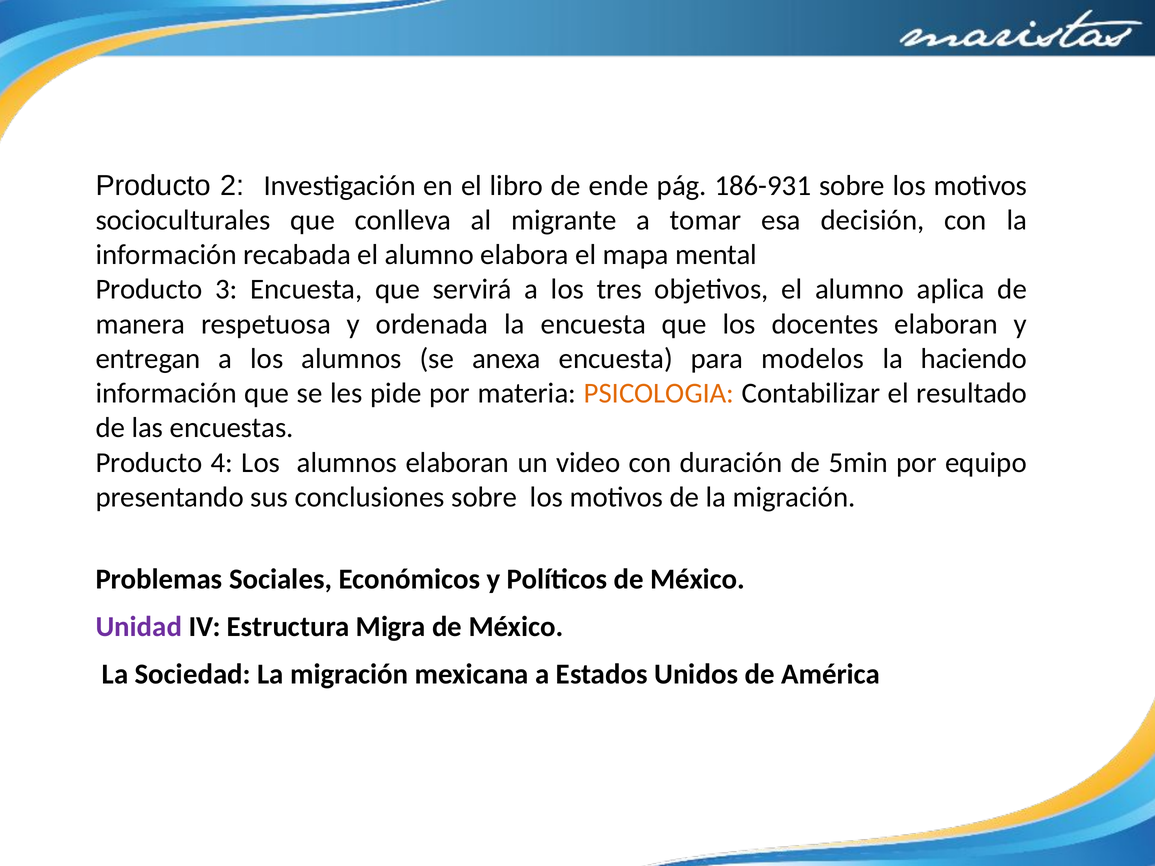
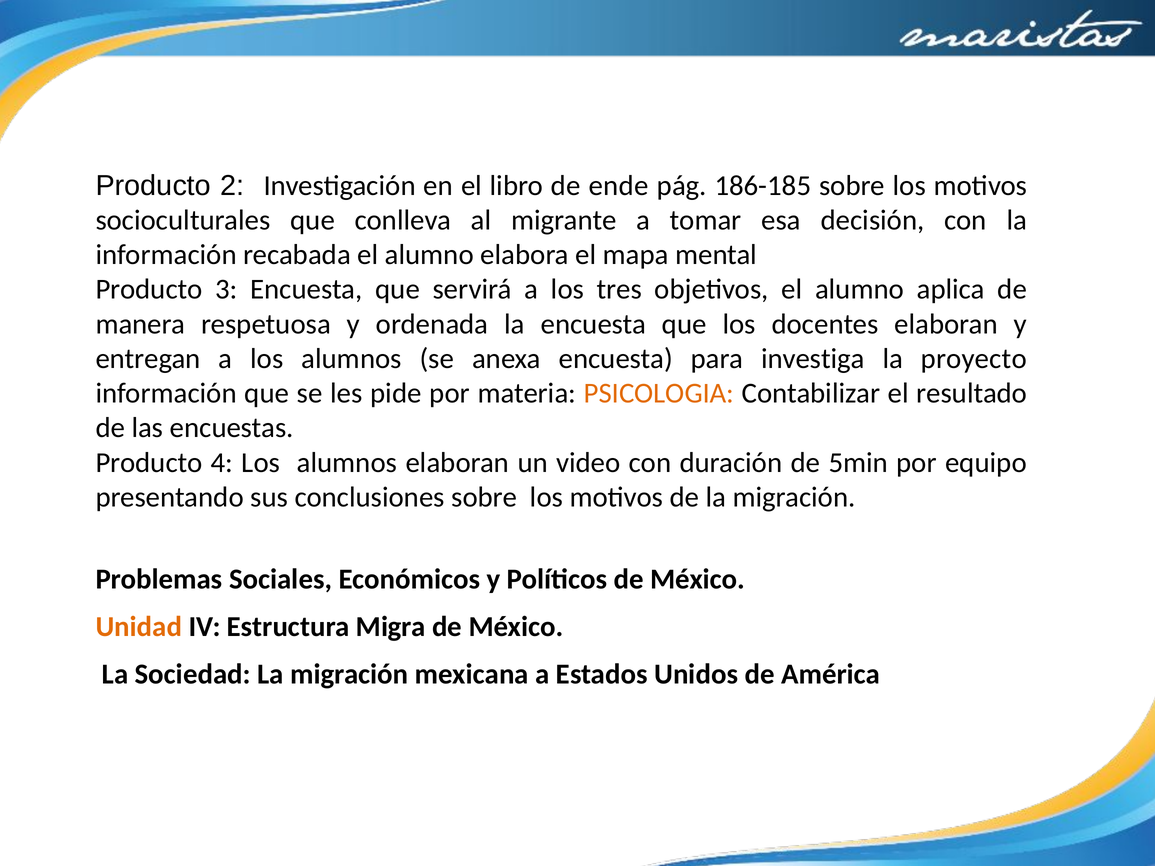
186-931: 186-931 -> 186-185 (763, 186)
modelos: modelos -> investiga (813, 359)
haciendo: haciendo -> proyecto (974, 359)
Unidad colour: purple -> orange (139, 627)
